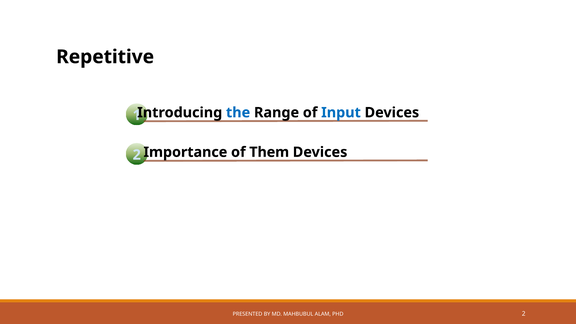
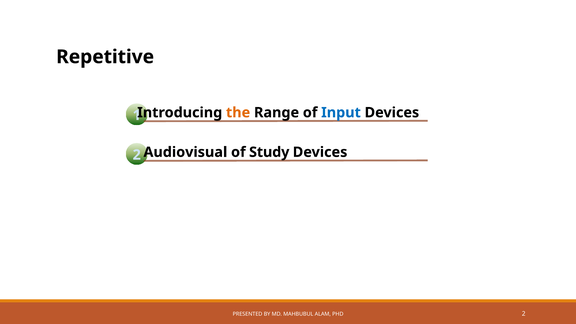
the colour: blue -> orange (238, 113)
Importance: Importance -> Audiovisual (185, 152)
Them: Them -> Study (269, 152)
